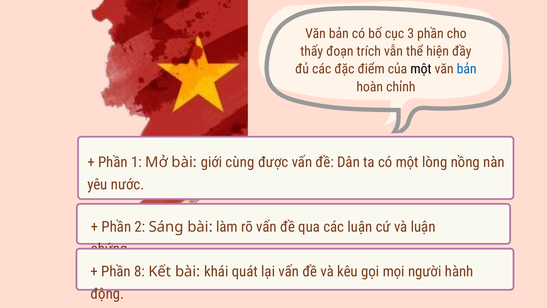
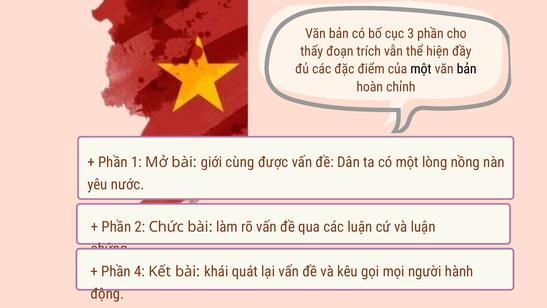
bản colour: blue -> black (467, 69)
Sáng: Sáng -> Chức (166, 227)
8: 8 -> 4 (140, 271)
